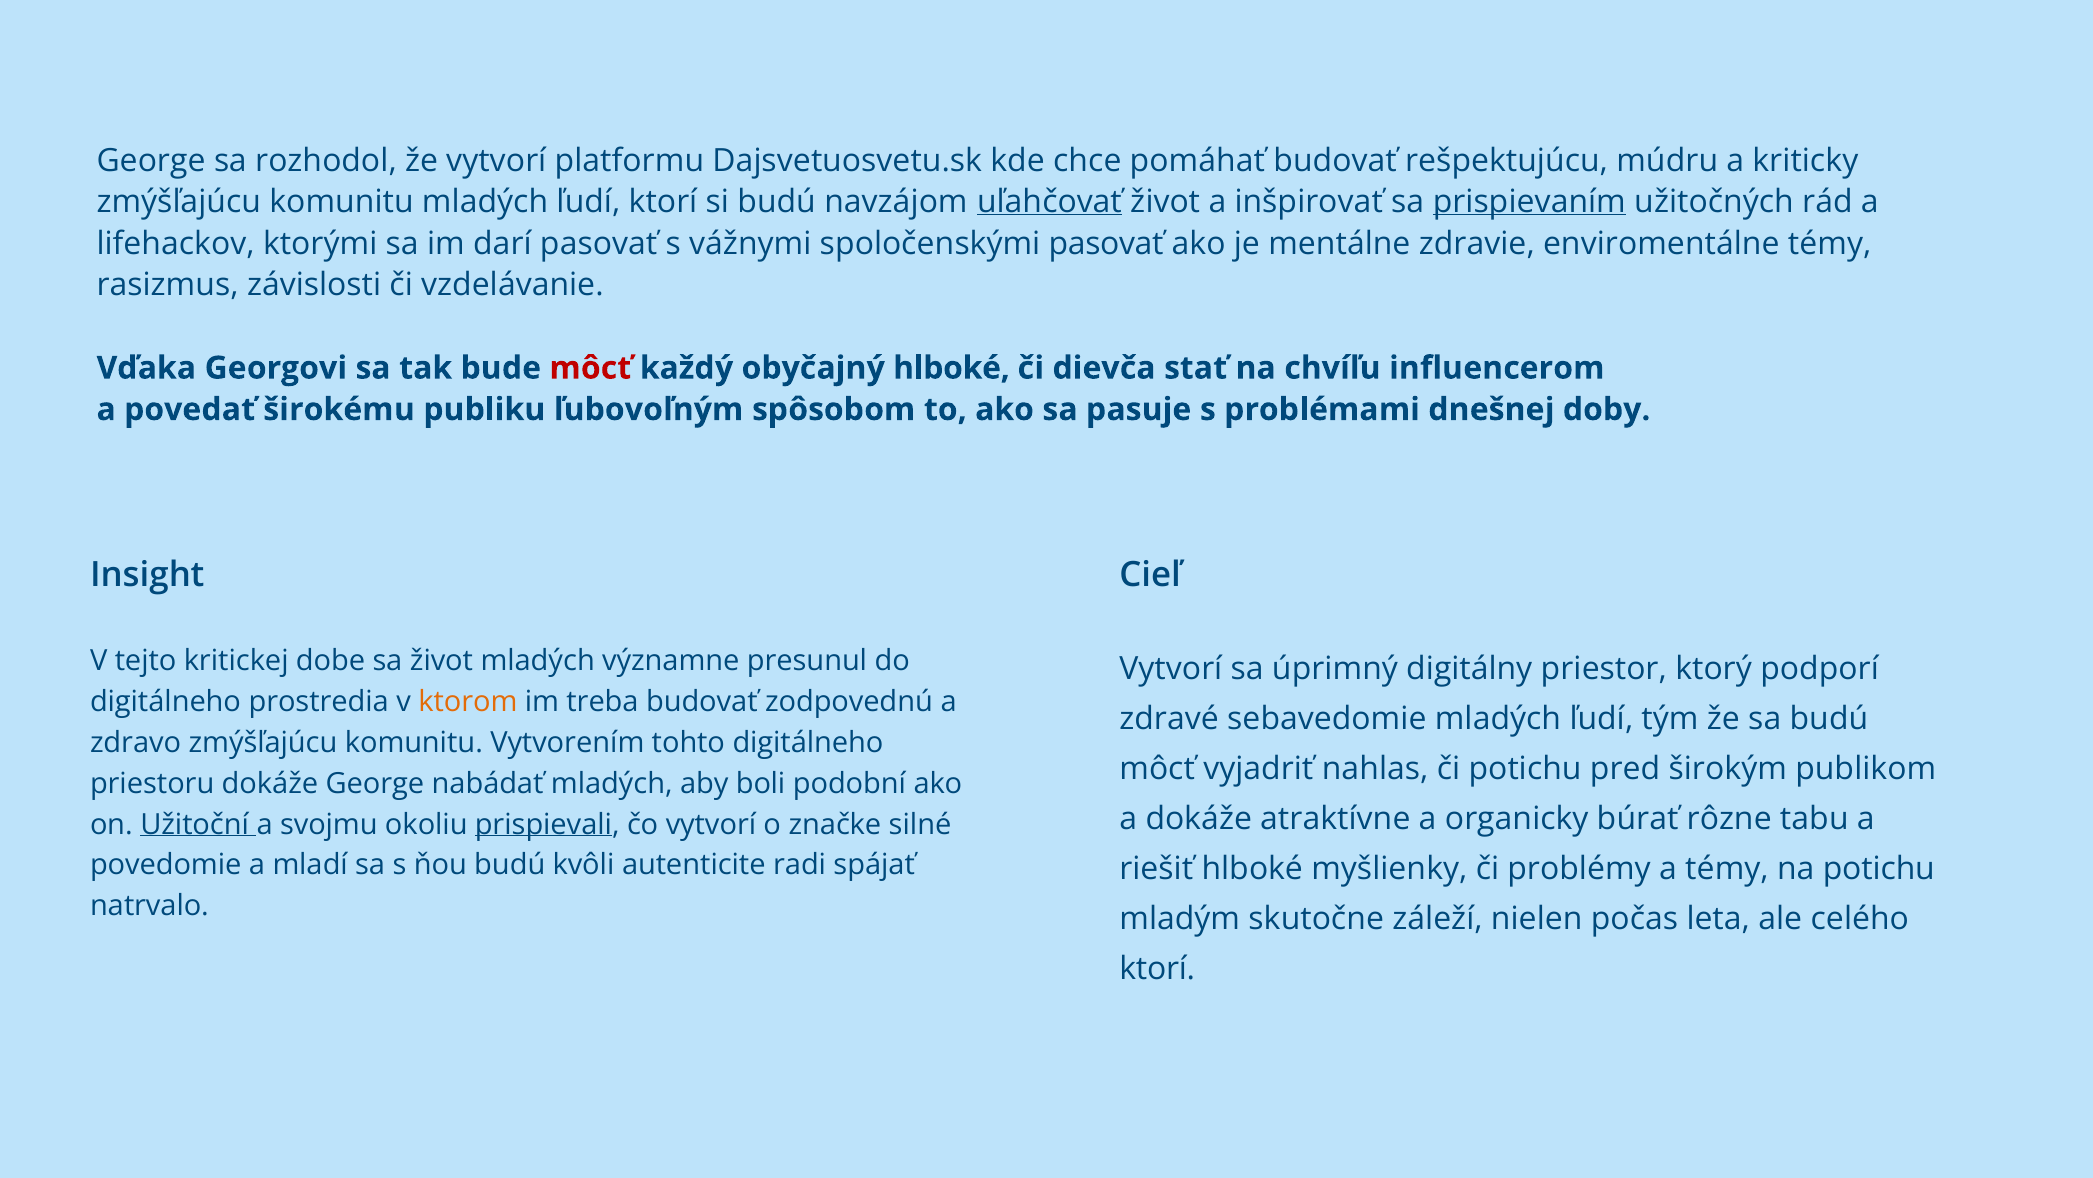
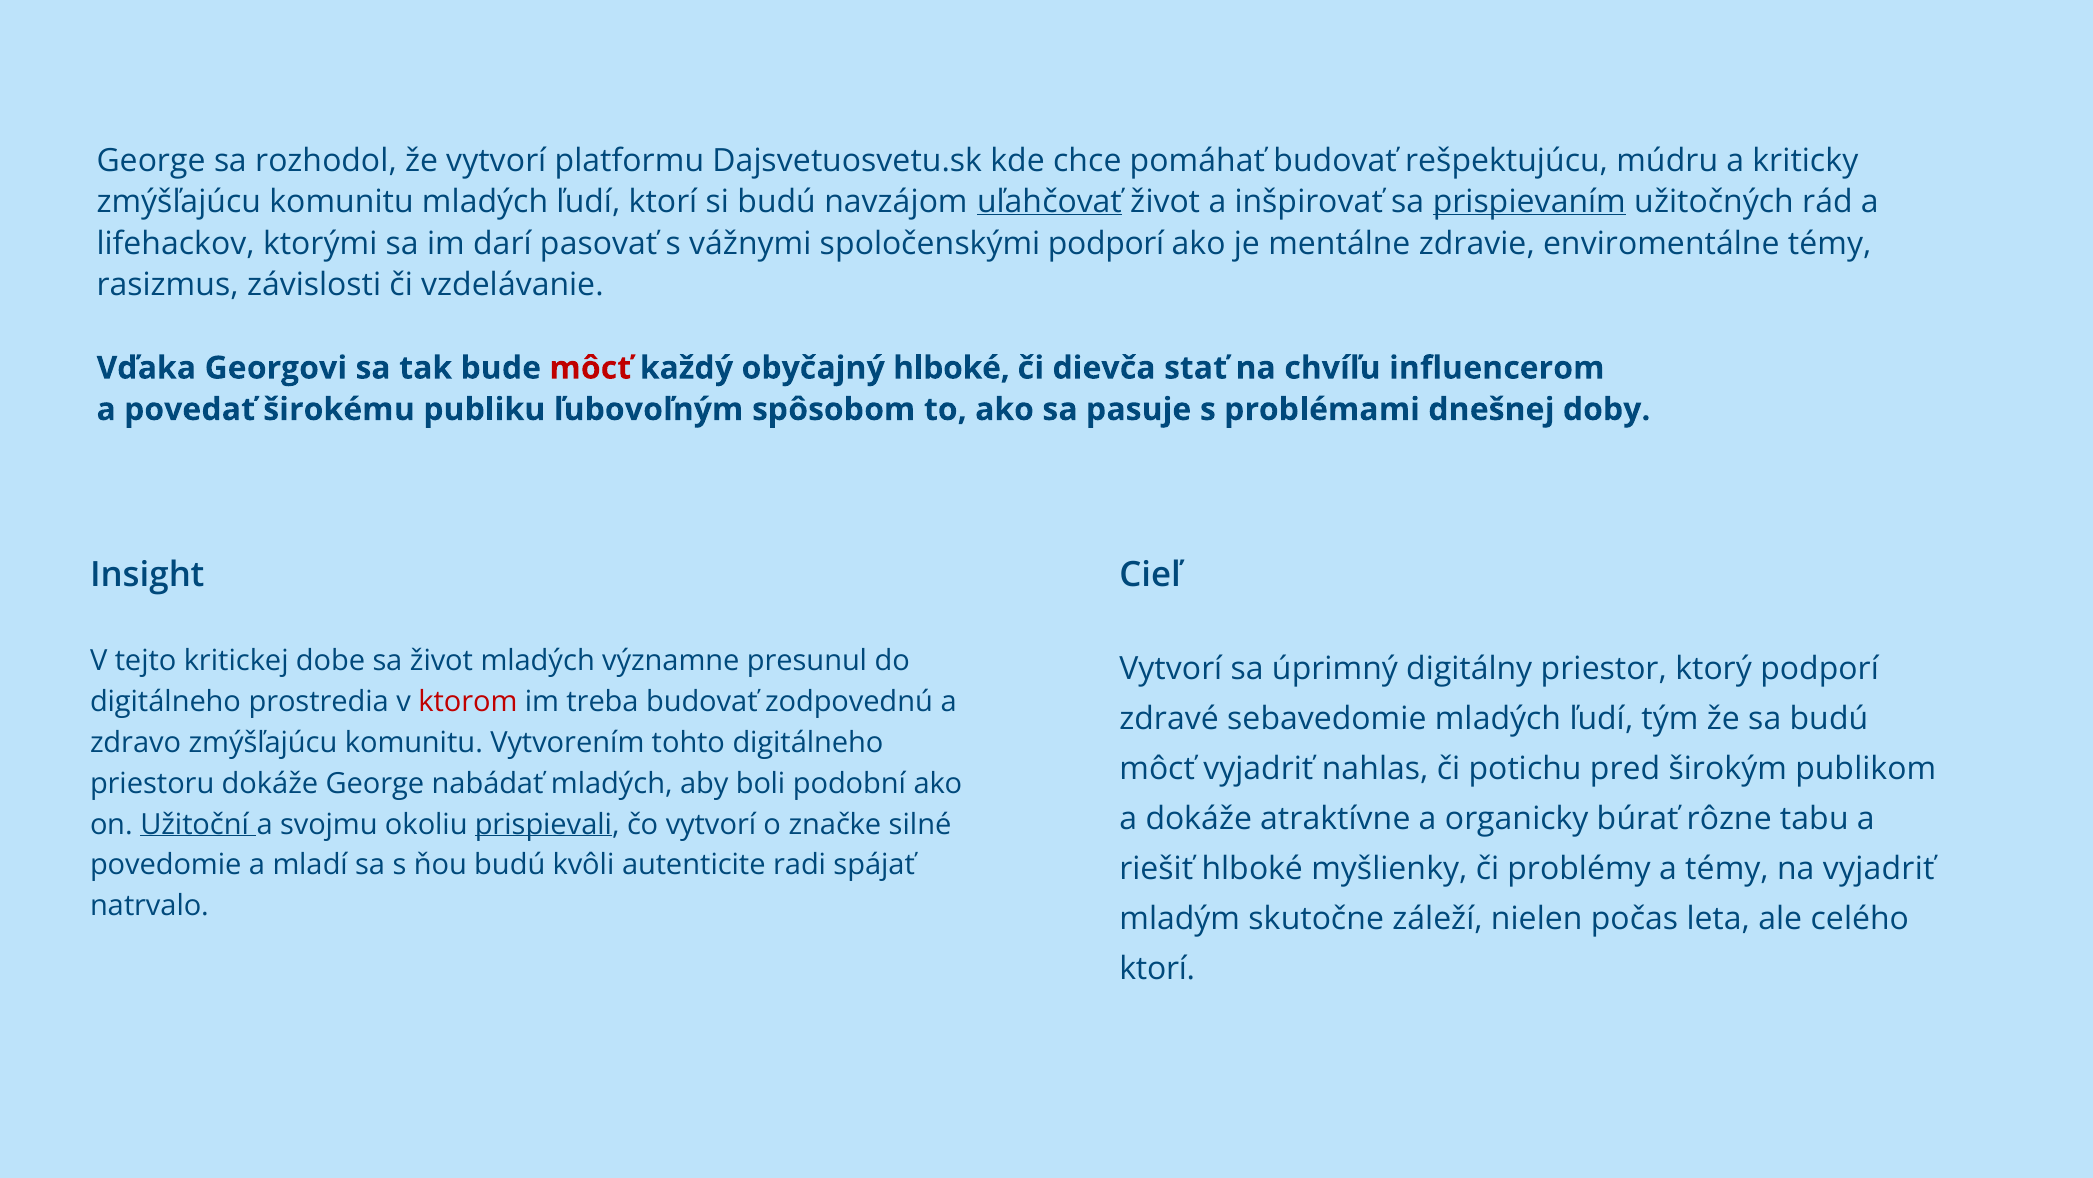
spoločenskými pasovať: pasovať -> podporí (1106, 244)
ktorom colour: orange -> red (468, 702)
na potichu: potichu -> vyjadriť (1879, 869)
